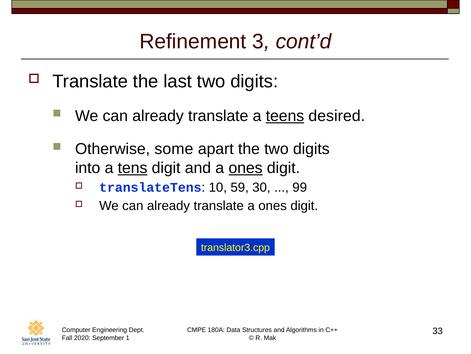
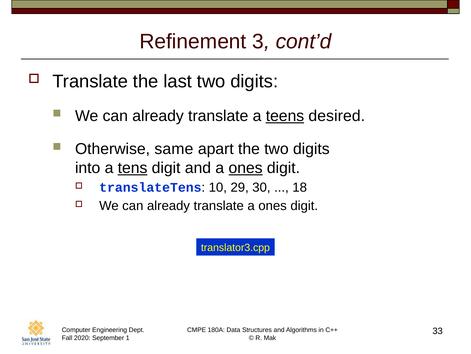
some: some -> same (174, 149)
59: 59 -> 29 (240, 187)
99: 99 -> 18 (300, 187)
